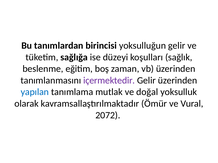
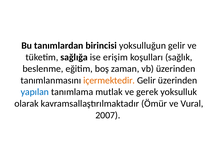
düzeyi: düzeyi -> erişim (115, 57)
içermektedir colour: purple -> orange (109, 81)
doğal: doğal -> gerek (147, 92)
2072: 2072 -> 2007 (108, 116)
